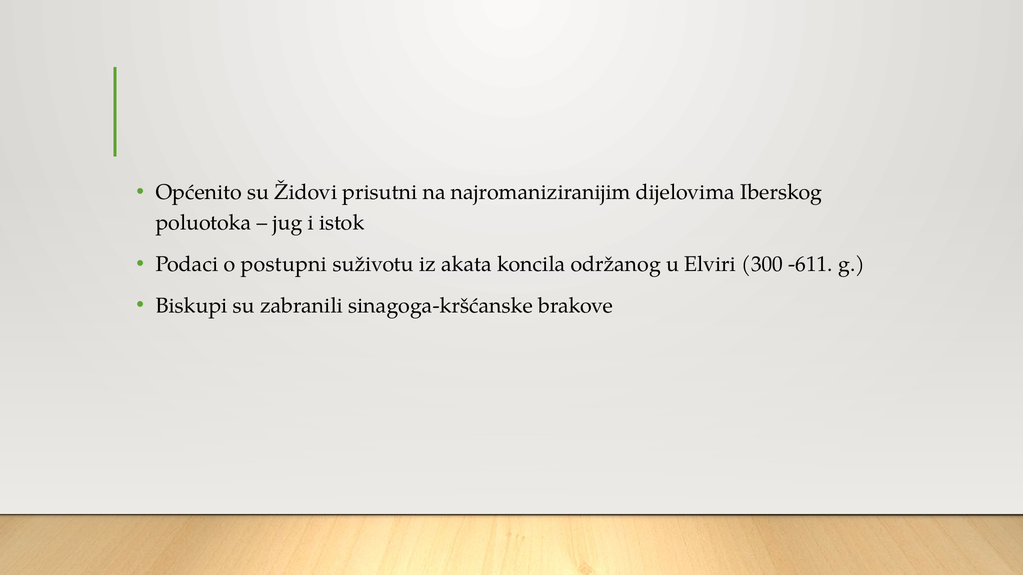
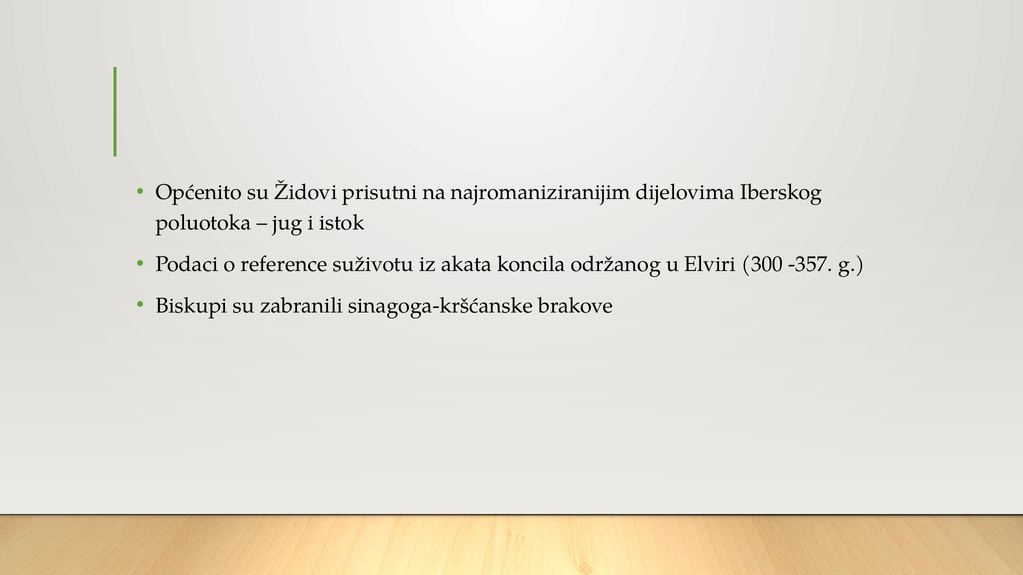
postupni: postupni -> reference (284, 264)
-611: -611 -> -357 (811, 264)
